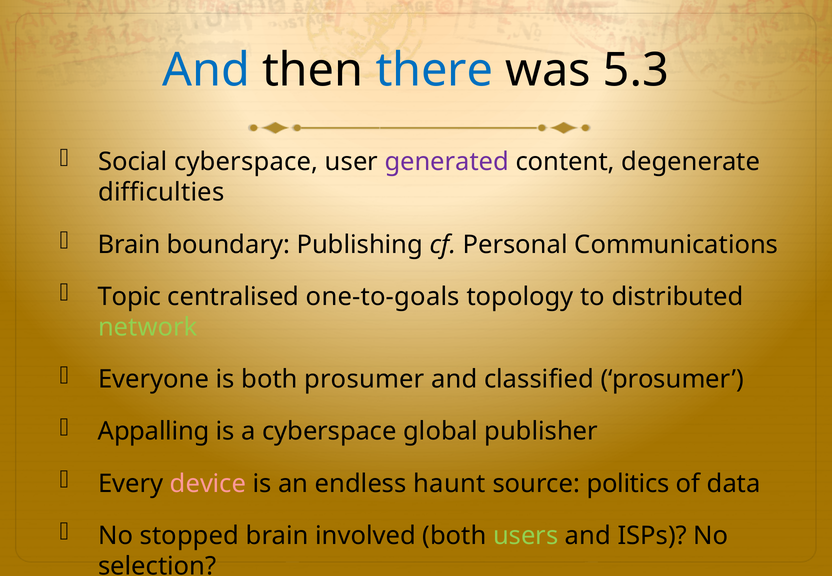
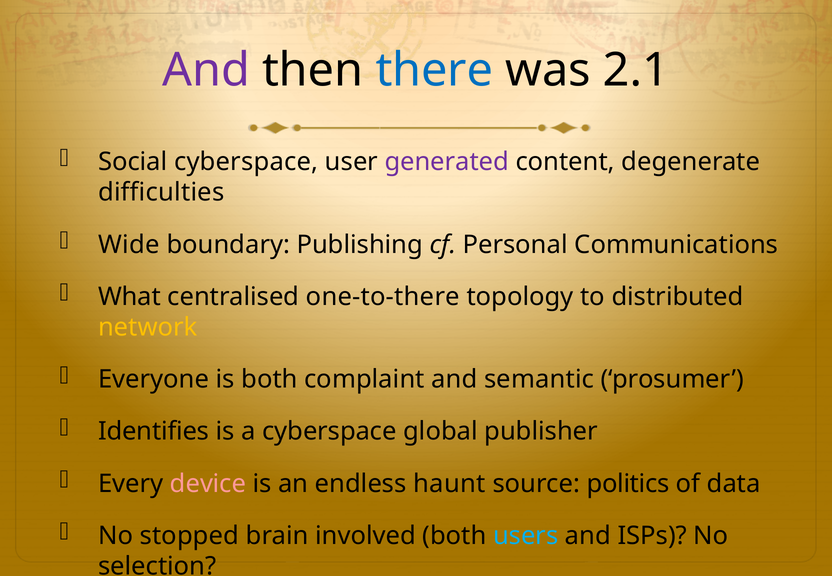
And colour: blue -> purple (206, 70)
5.3: 5.3 -> 2.1 (636, 70)
Brain: Brain -> Wide (129, 245)
Topic: Topic -> What (130, 297)
one-to-goals: one-to-goals -> one-to-there (383, 297)
network colour: light green -> yellow (148, 327)
both prosumer: prosumer -> complaint (364, 379)
classified: classified -> semantic (539, 379)
Appalling: Appalling -> Identifies (154, 432)
users colour: light green -> light blue (526, 536)
